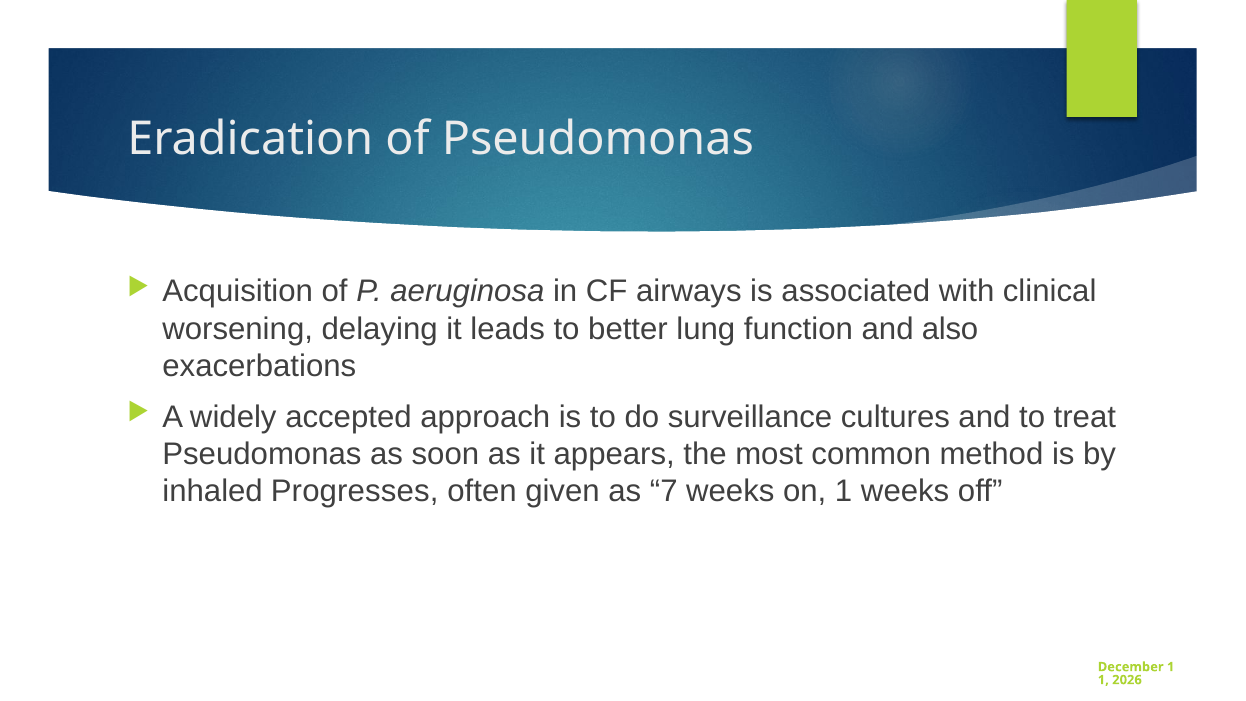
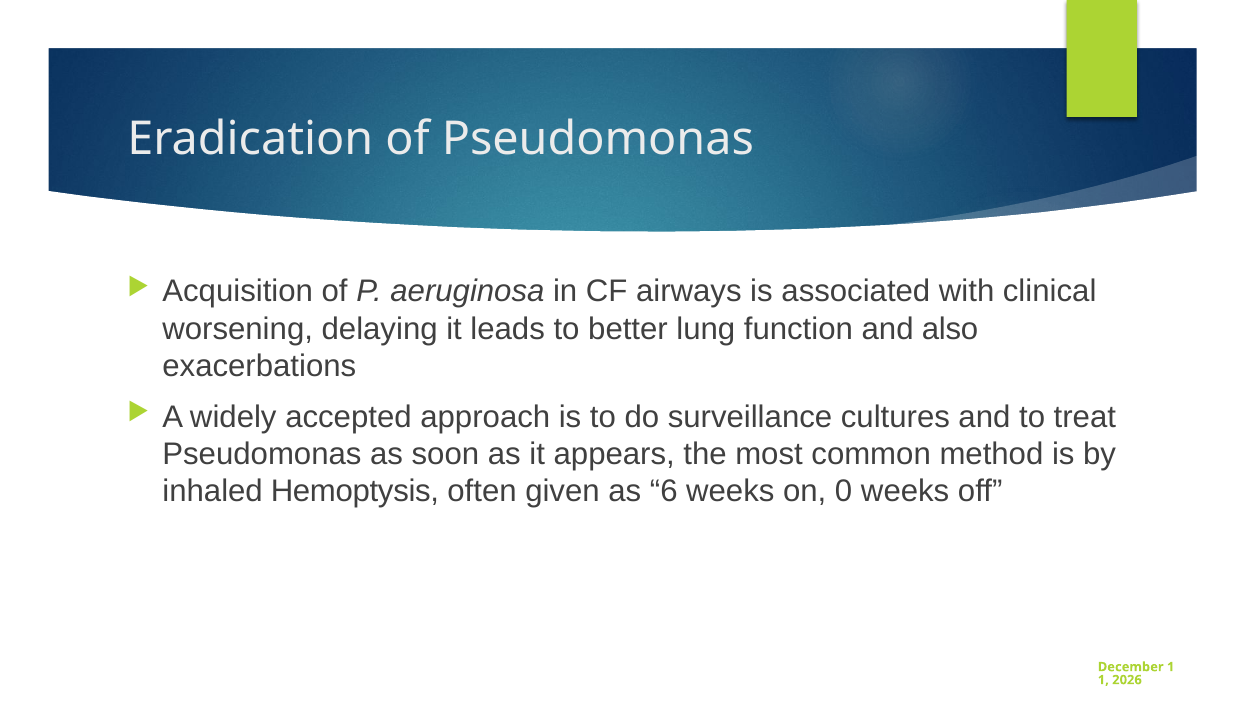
Progresses: Progresses -> Hemoptysis (355, 492)
7: 7 -> 6 (664, 492)
on 1: 1 -> 0 (844, 492)
